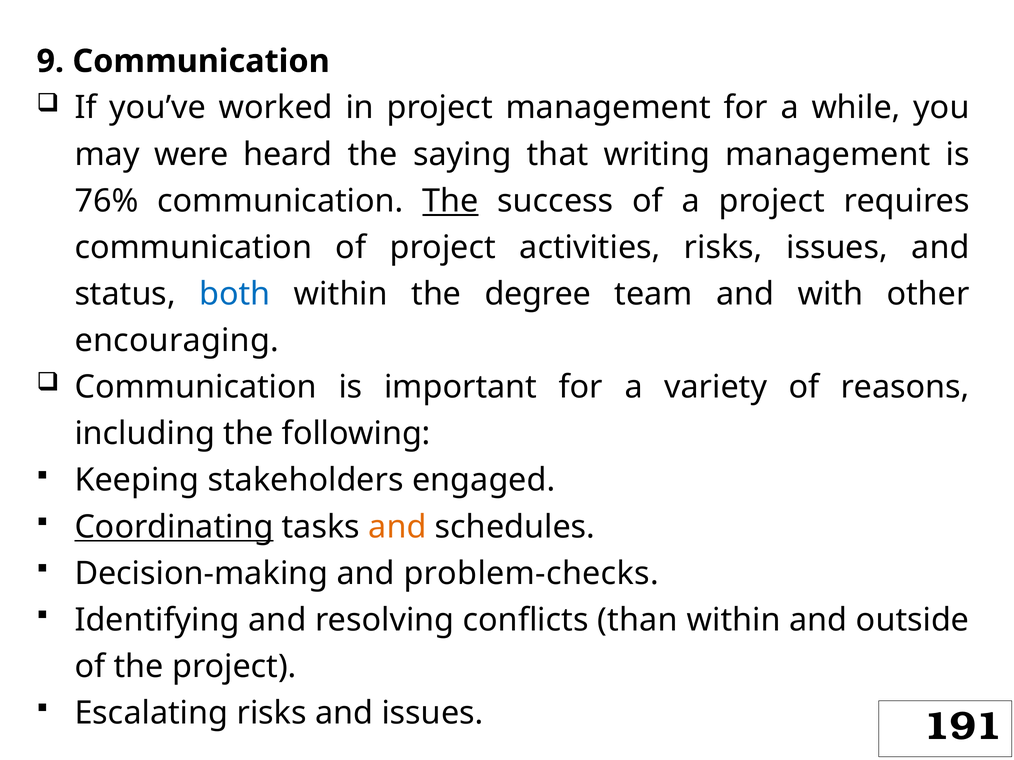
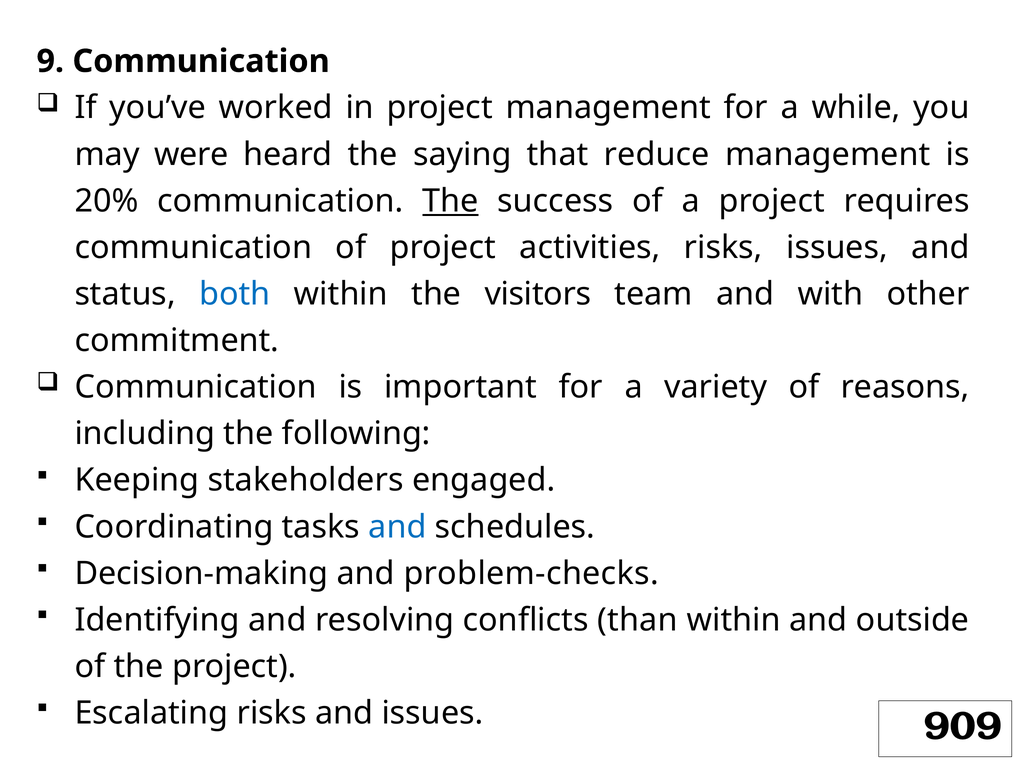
writing: writing -> reduce (657, 154)
76%: 76% -> 20% (107, 201)
degree: degree -> visitors (538, 294)
encouraging: encouraging -> commitment (177, 341)
Coordinating underline: present -> none (174, 527)
and colour: orange -> blue (397, 527)
191: 191 -> 909 (963, 727)
